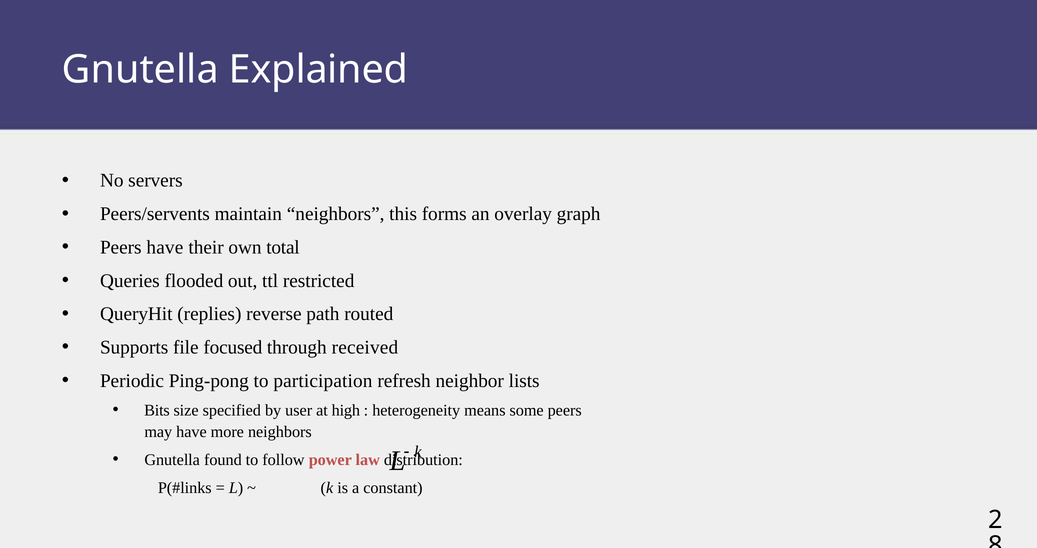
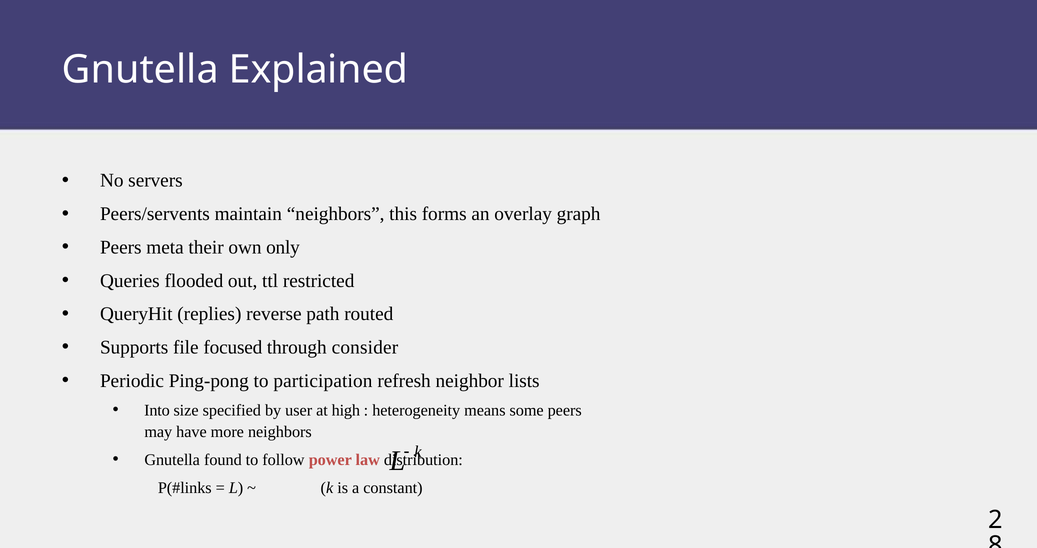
Peers have: have -> meta (165, 247)
total: total -> only (283, 247)
received: received -> consider (365, 347)
Bits: Bits -> Into (157, 410)
